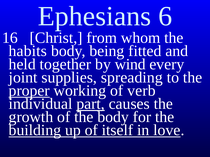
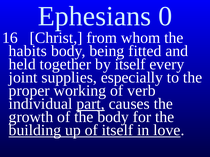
6: 6 -> 0 (165, 16)
by wind: wind -> itself (130, 64)
spreading: spreading -> especially (132, 78)
proper underline: present -> none (29, 91)
